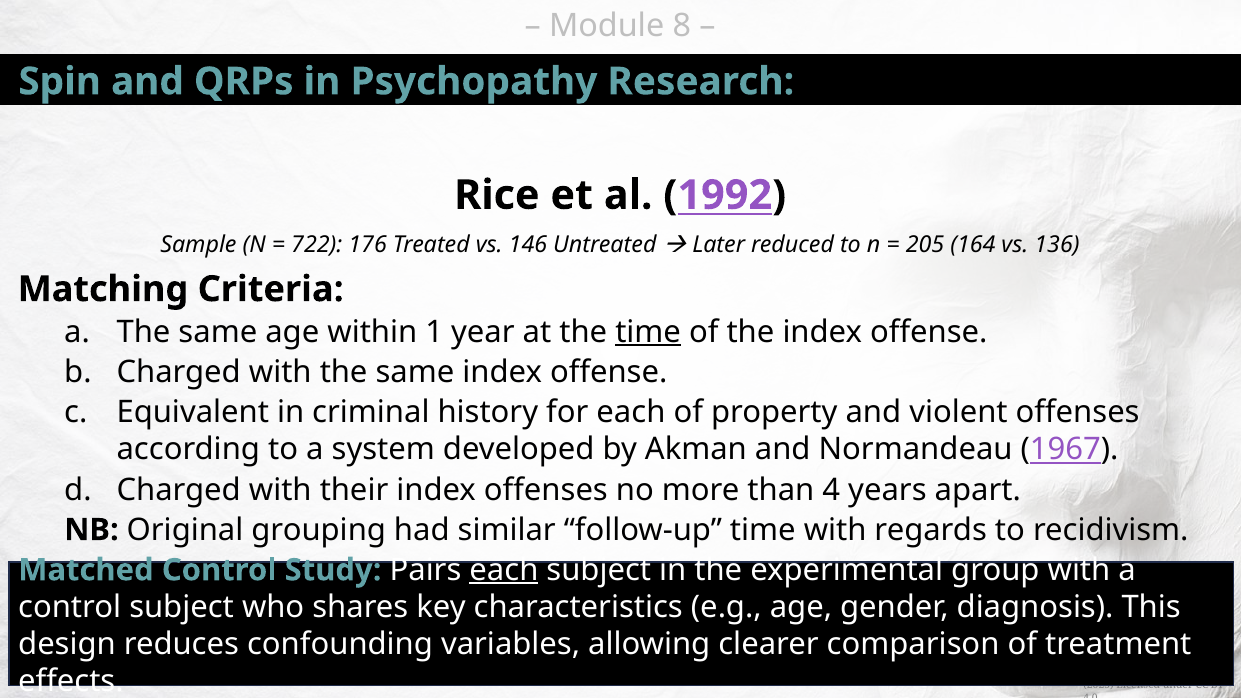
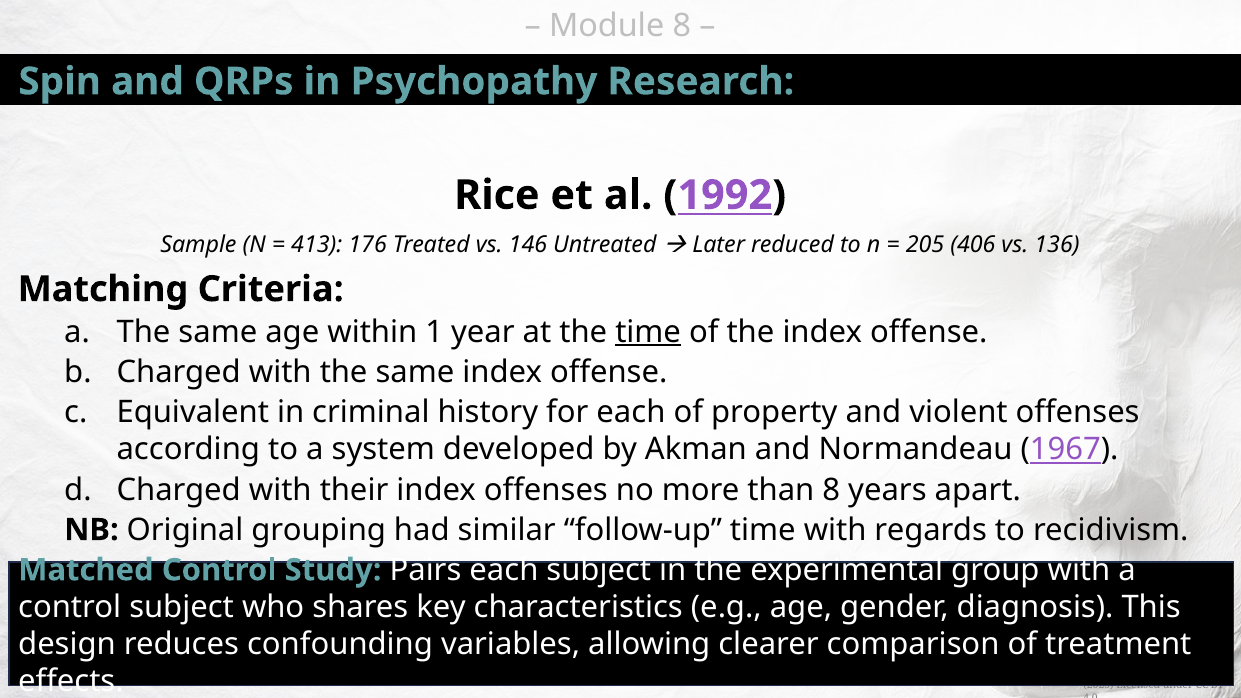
722: 722 -> 413 (317, 244)
164: 164 -> 406 (973, 244)
than 4: 4 -> 8 (831, 490)
each underline: present -> none (504, 570)
